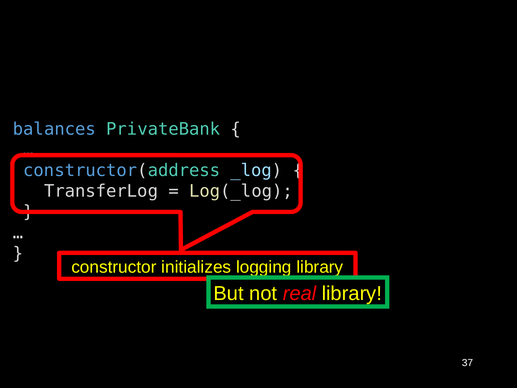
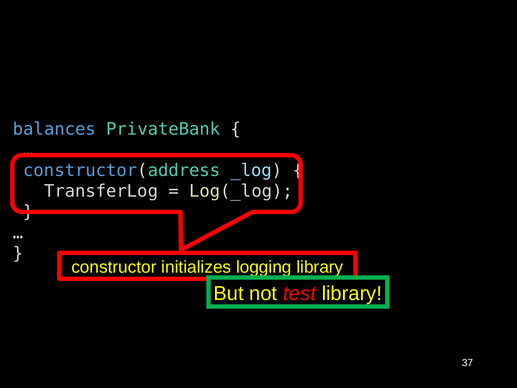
real: real -> test (299, 293)
